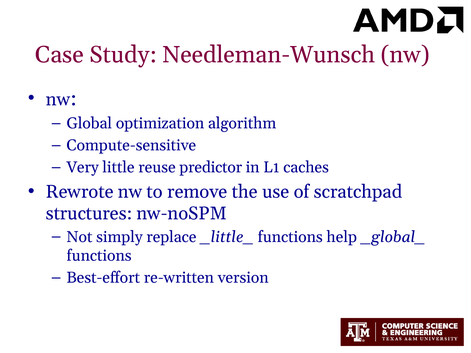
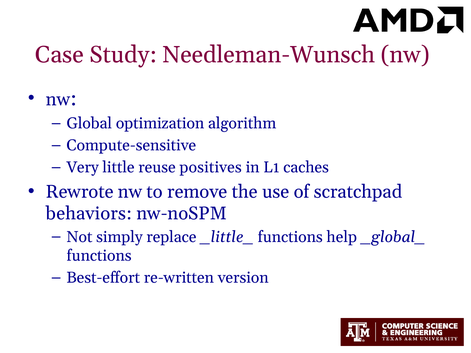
predictor: predictor -> positives (211, 168)
structures: structures -> behaviors (89, 214)
